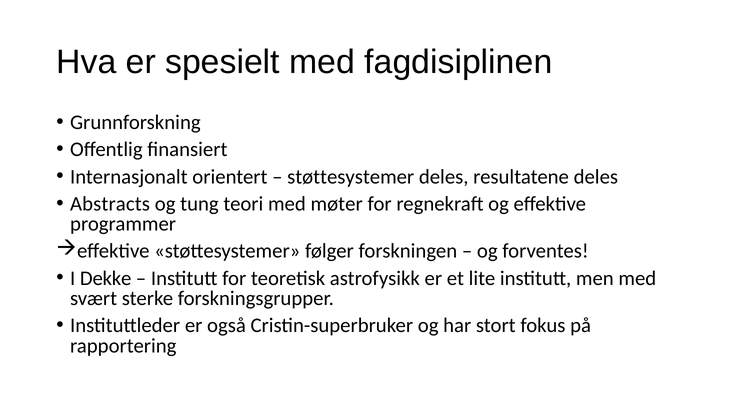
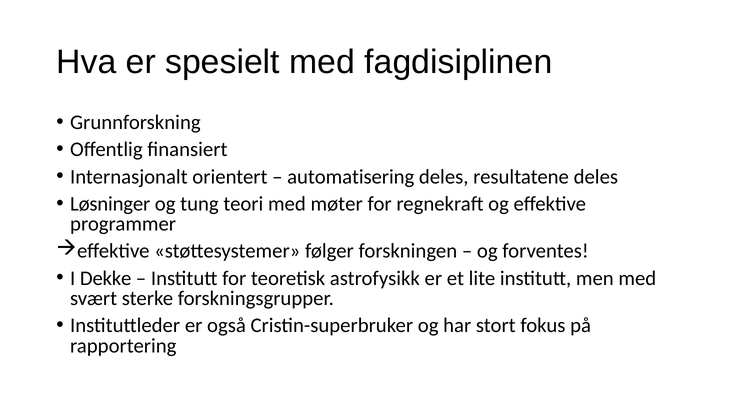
støttesystemer: støttesystemer -> automatisering (351, 177)
Abstracts: Abstracts -> Løsninger (110, 204)
